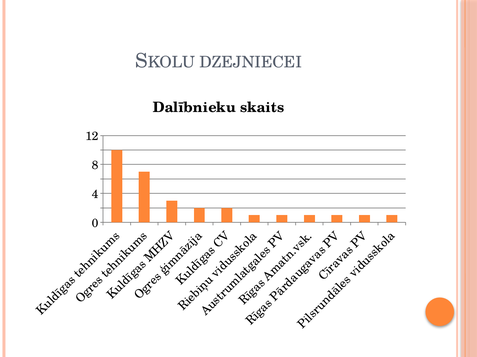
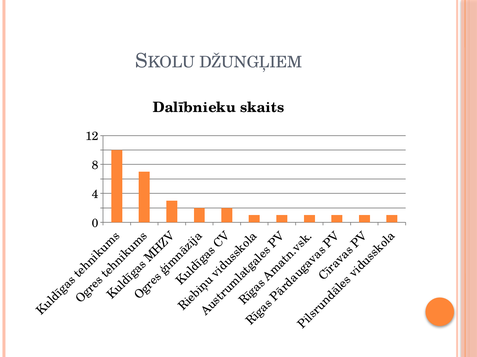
DZEJNIECEI: DZEJNIECEI -> DŽUNGĻIEM (251, 62)
